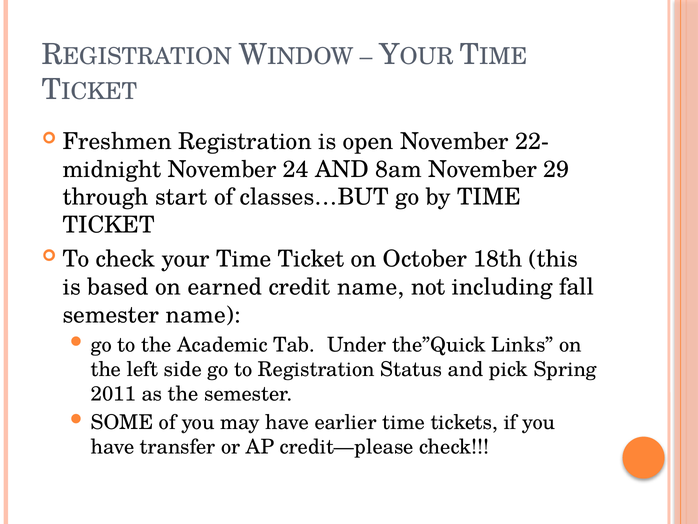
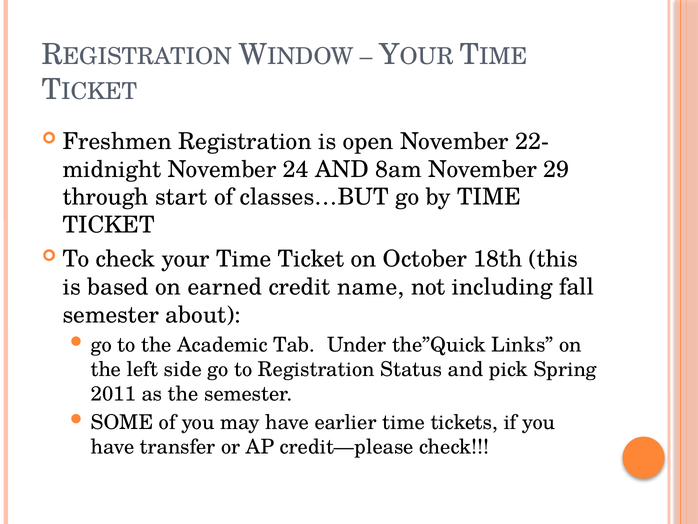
semester name: name -> about (203, 315)
